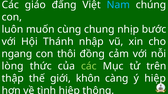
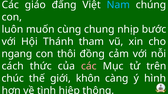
nhập: nhập -> tham (91, 42)
lòng: lòng -> cách (13, 66)
các colour: light green -> pink (89, 66)
thập: thập -> chúc (13, 79)
ý hiệp: hiệp -> hình (155, 79)
